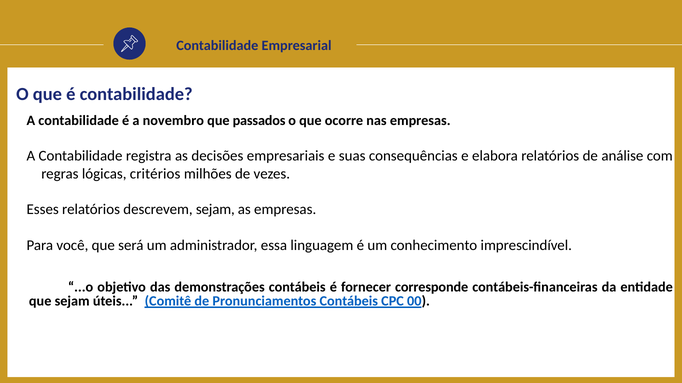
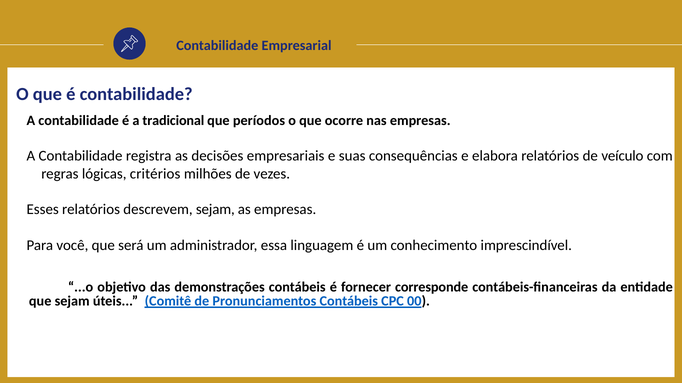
novembro: novembro -> tradicional (173, 121)
passados: passados -> períodos (259, 121)
análise: análise -> veículo (622, 156)
